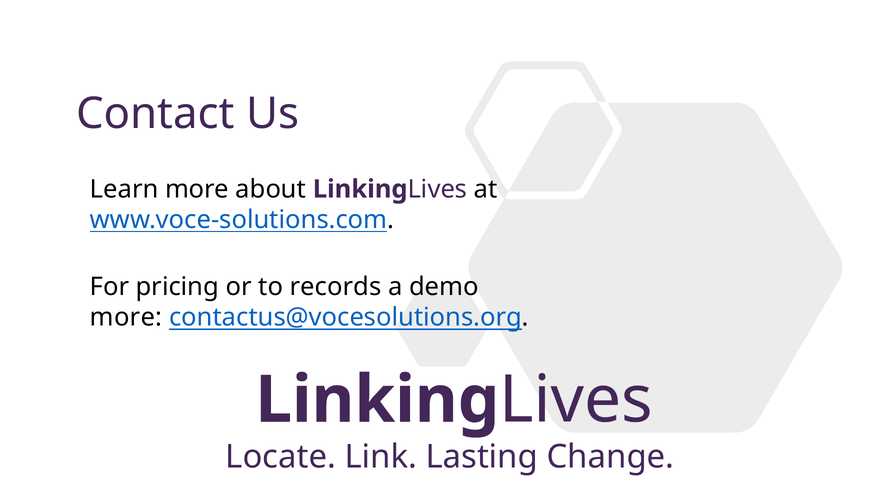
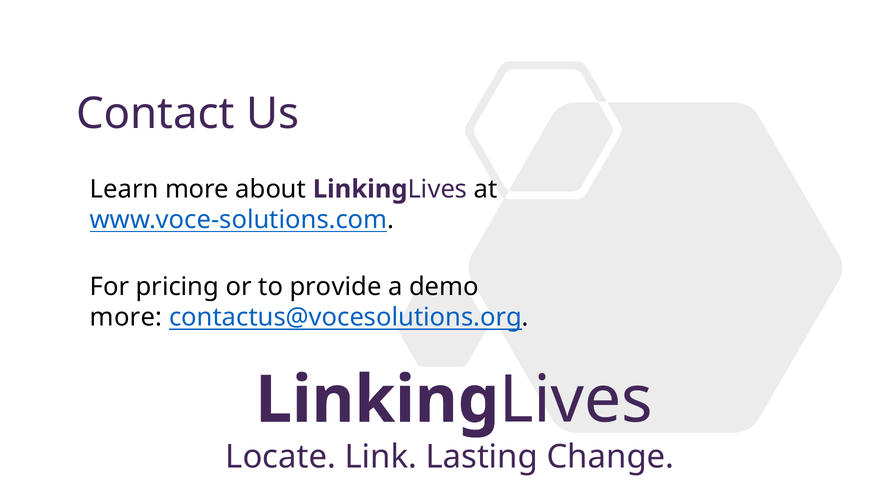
records: records -> provide (336, 287)
